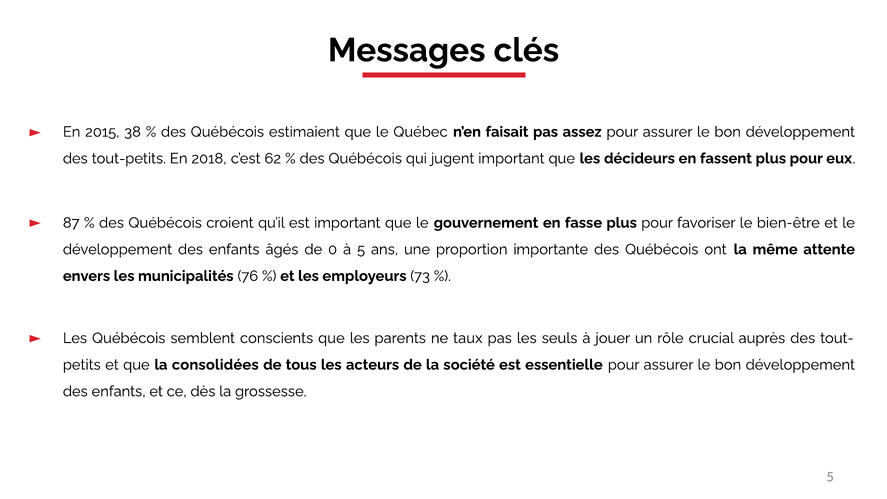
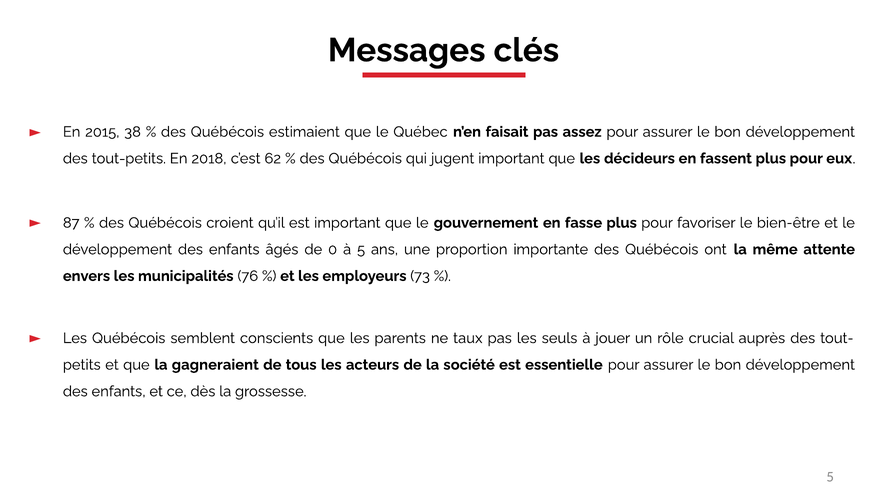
consolidées: consolidées -> gagneraient (215, 365)
